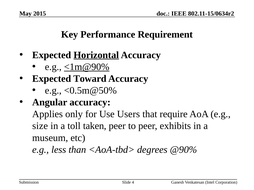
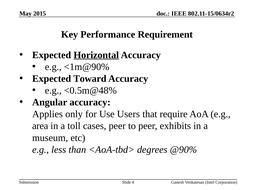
<1m@90% underline: present -> none (87, 67)
<0.5m@50%: <0.5m@50% -> <0.5m@48% (90, 91)
size: size -> area (40, 126)
taken: taken -> cases (95, 126)
